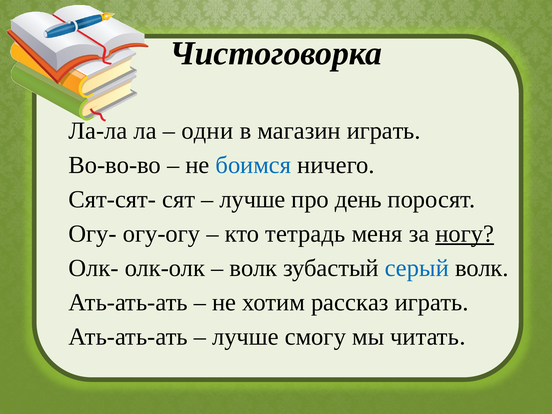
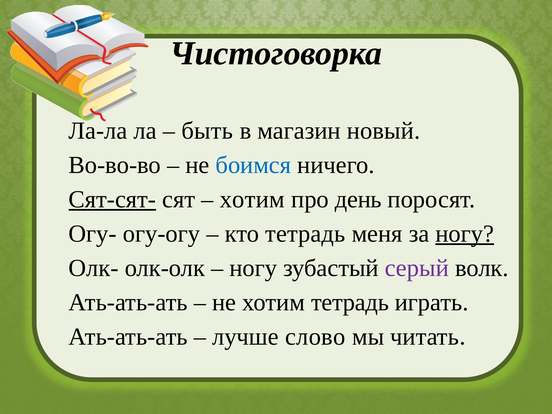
одни: одни -> быть (207, 131)
магазин играть: играть -> новый (384, 131)
Сят-сят- underline: none -> present (112, 199)
лучше: лучше -> хотим (252, 199)
волк: волк -> ногу (253, 268)
серый colour: blue -> purple (417, 268)
хотим рассказ: рассказ -> тетрадь (350, 302)
смогу: смогу -> слово (315, 337)
